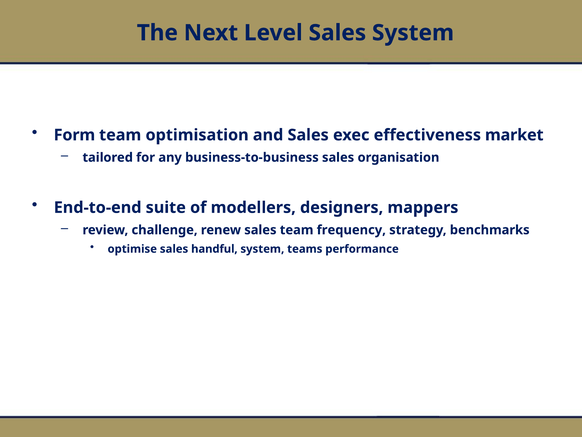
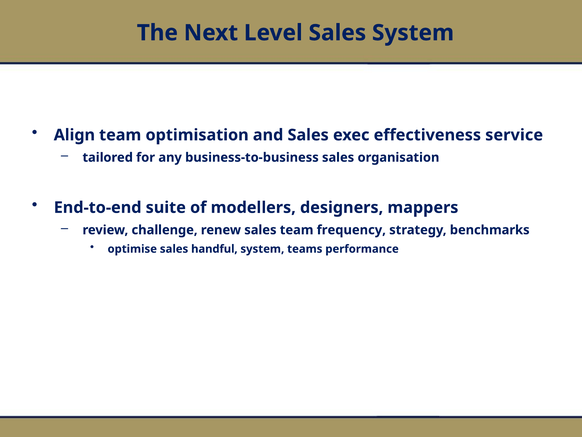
Form: Form -> Align (74, 135)
market: market -> service (514, 135)
